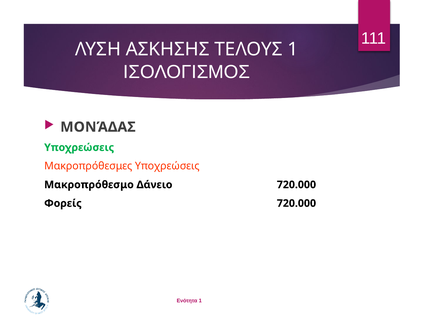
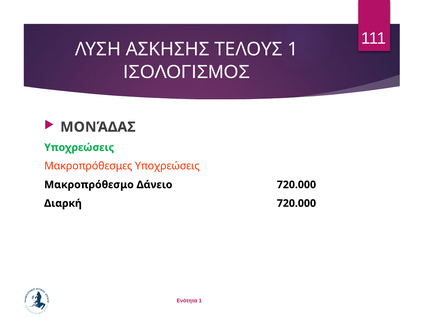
Φορείς: Φορείς -> Διαρκή (63, 203)
